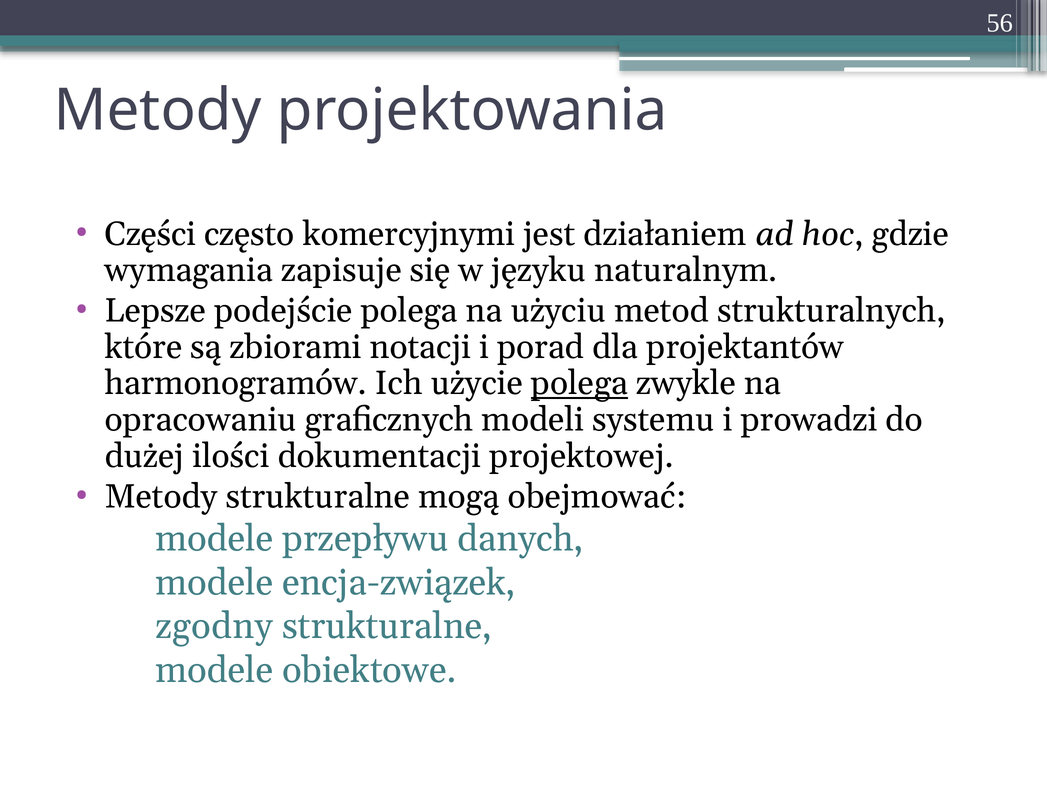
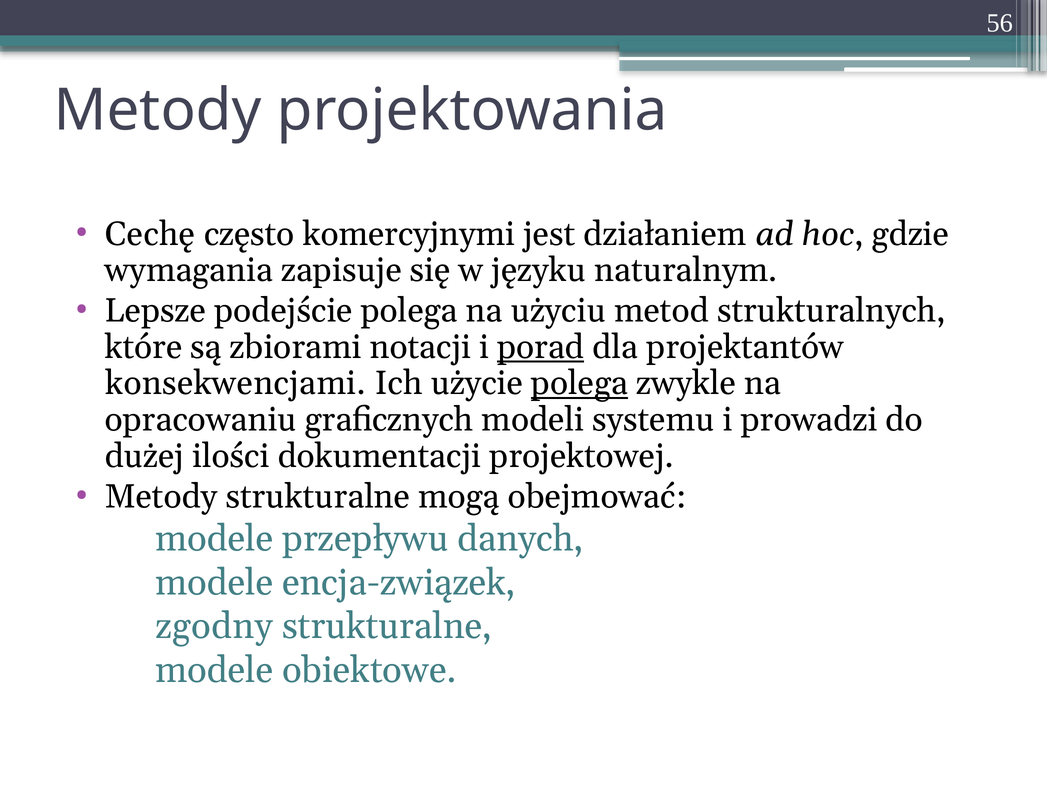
Części: Części -> Cechę (150, 234)
porad underline: none -> present (541, 347)
harmonogramów: harmonogramów -> konsekwencjami (235, 383)
